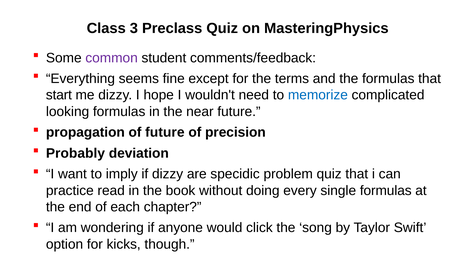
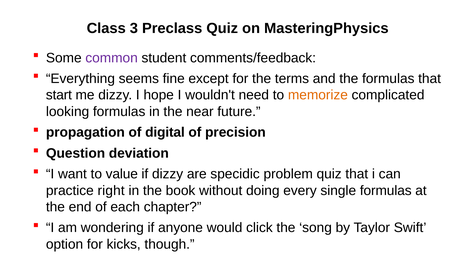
memorize colour: blue -> orange (318, 95)
of future: future -> digital (165, 132)
Probably: Probably -> Question (76, 153)
imply: imply -> value (122, 174)
read: read -> right (111, 190)
